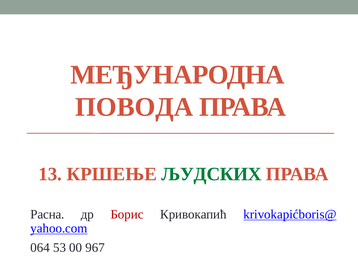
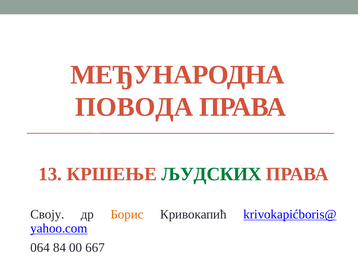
Расна: Расна -> Своју (47, 214)
Борис colour: red -> orange (127, 214)
53: 53 -> 84 (59, 247)
967: 967 -> 667 (95, 247)
